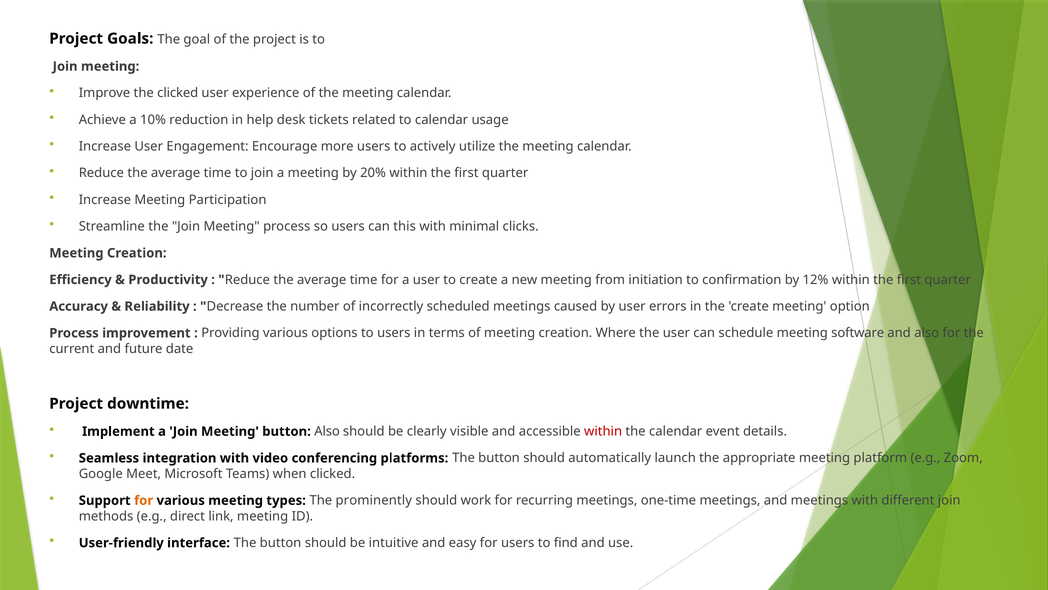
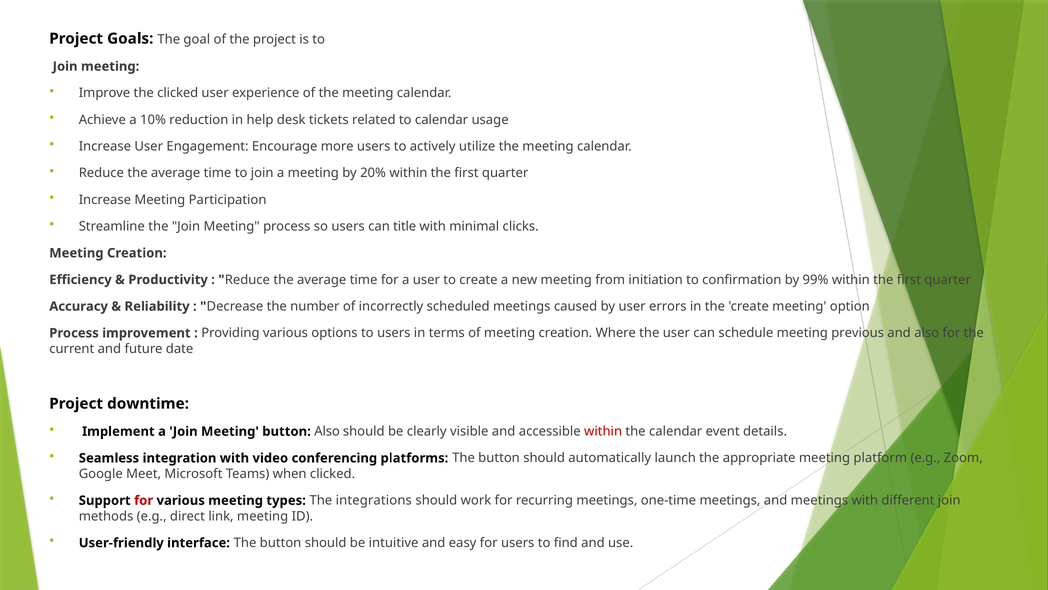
this: this -> title (405, 226)
12%: 12% -> 99% (816, 280)
software: software -> previous (858, 333)
for colour: orange -> red (144, 500)
prominently: prominently -> integrations (374, 500)
